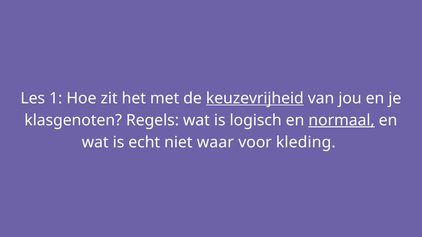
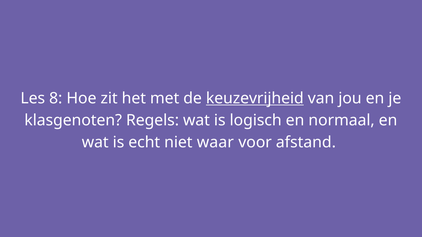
1: 1 -> 8 (56, 98)
normaal underline: present -> none (342, 120)
kleding: kleding -> afstand (306, 142)
